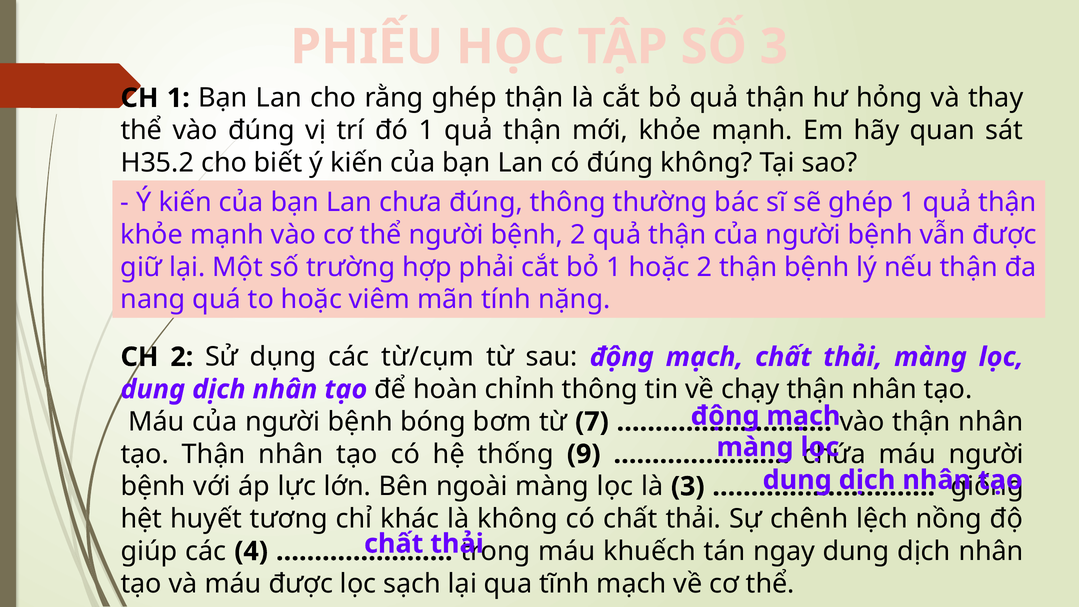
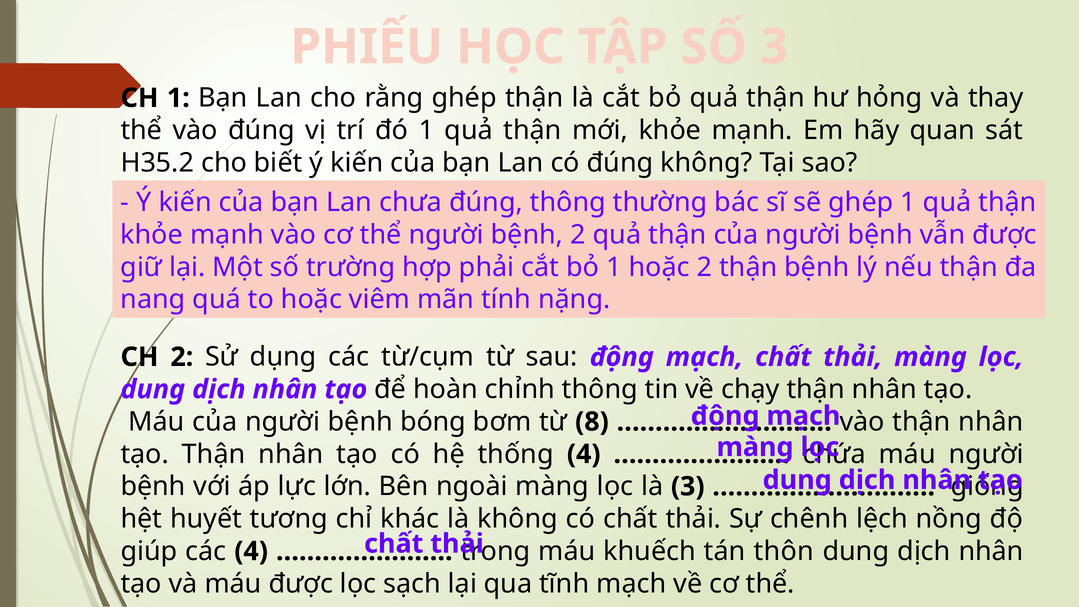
7: 7 -> 8 (592, 422)
thống 9: 9 -> 4 (584, 454)
ngay: ngay -> thôn (784, 551)
